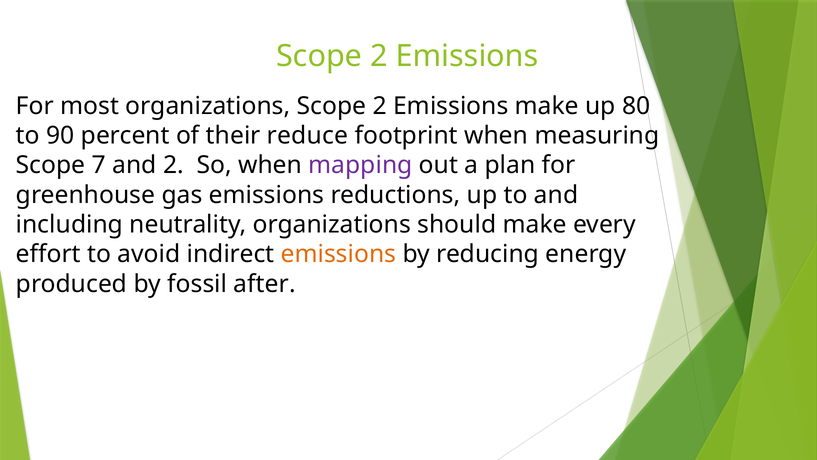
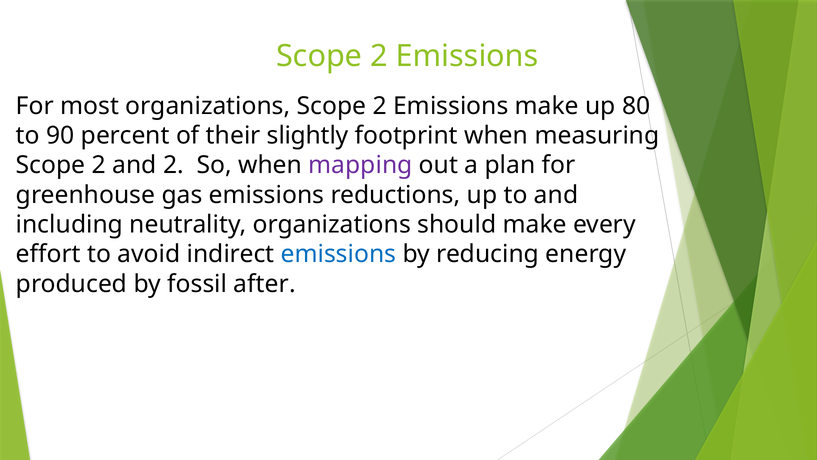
reduce: reduce -> slightly (308, 136)
7: 7 -> 2 (99, 165)
emissions colour: orange -> blue (338, 254)
